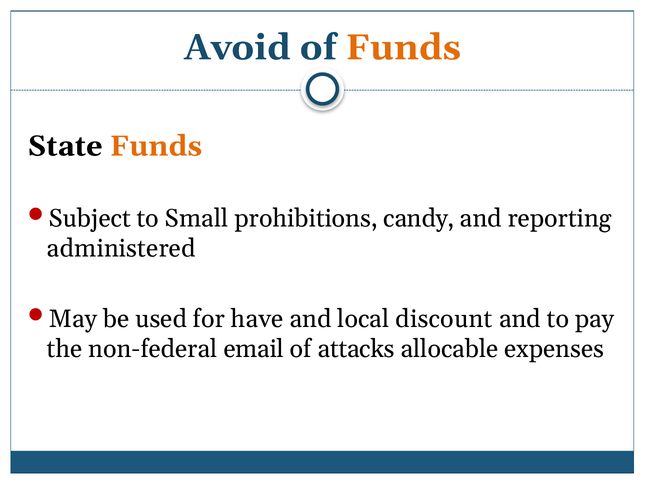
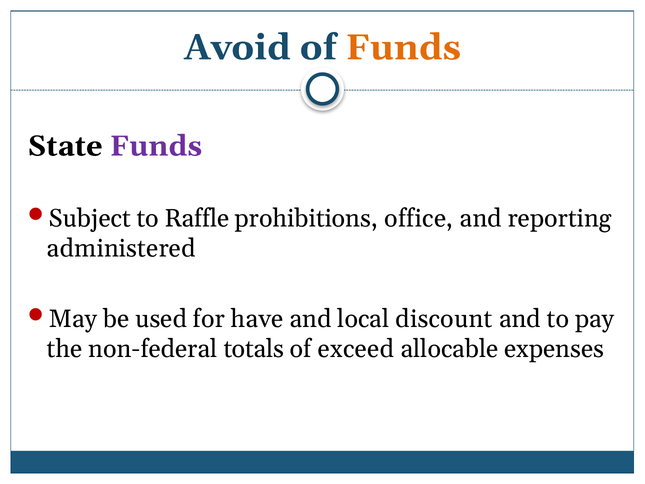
Funds colour: orange -> purple (156, 146)
Small: Small -> Raffle (197, 218)
candy: candy -> office (419, 218)
email: email -> totals (254, 349)
attacks: attacks -> exceed (356, 349)
